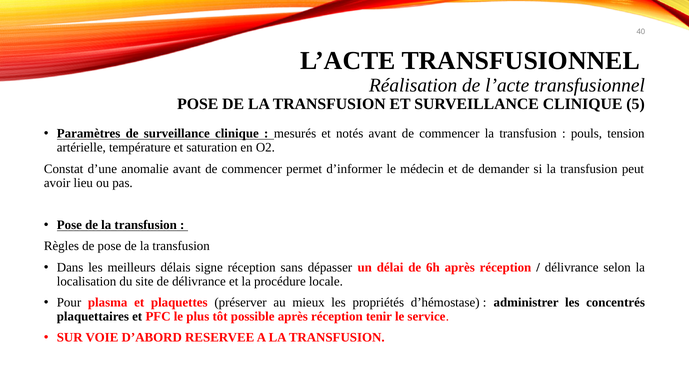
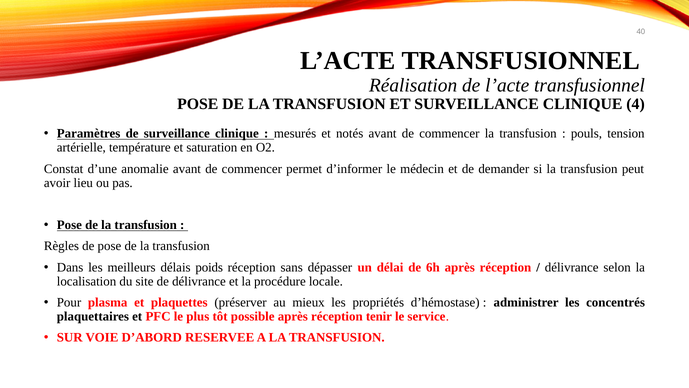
5: 5 -> 4 (636, 104)
signe: signe -> poids (209, 267)
